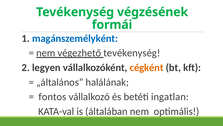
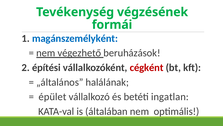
tevékenység: tevékenység -> beruházások (132, 53)
legyen: legyen -> építési (46, 67)
cégként colour: orange -> red (147, 67)
fontos: fontos -> épület (52, 96)
